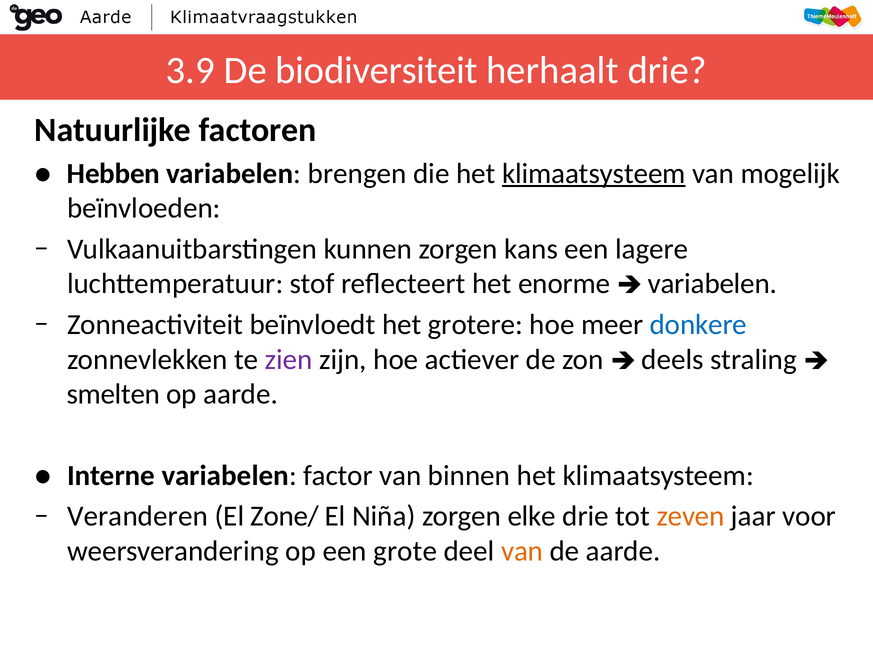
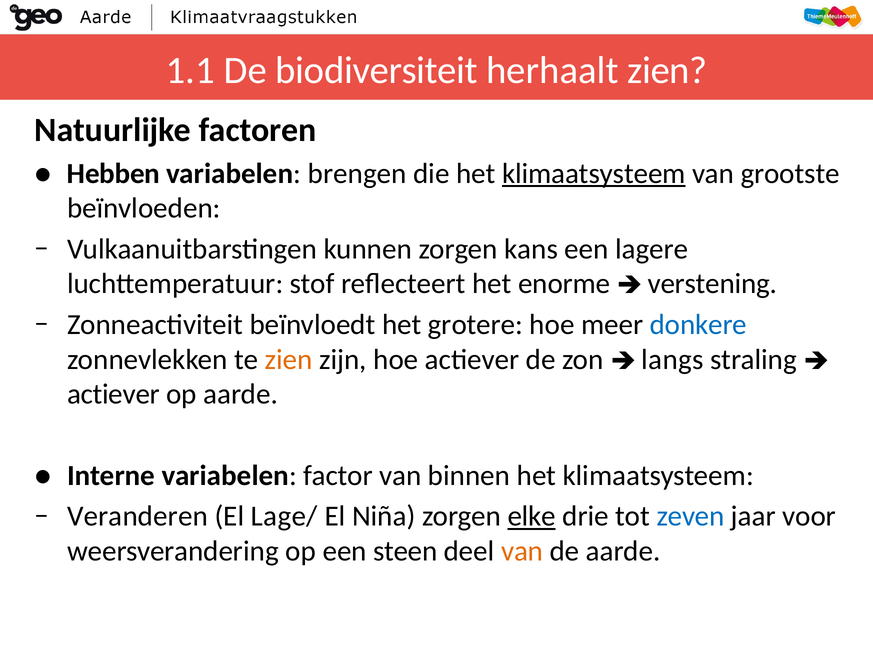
3.9: 3.9 -> 1.1 (190, 70)
herhaalt drie: drie -> zien (667, 70)
mogelijk: mogelijk -> grootste (790, 174)
variabelen: variabelen -> verstening (712, 284)
zien colour: purple -> orange (289, 360)
deels: deels -> langs (672, 360)
smelten: smelten -> actiever (113, 395)
Zone/: Zone/ -> Lage/ (284, 517)
elke underline: none -> present (532, 517)
zeven colour: orange -> blue (691, 517)
grote: grote -> steen (405, 552)
